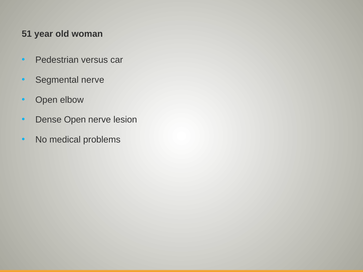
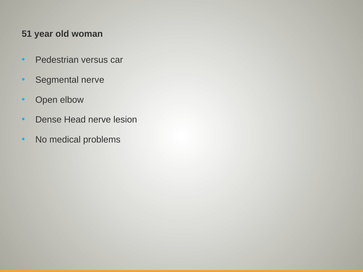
Dense Open: Open -> Head (75, 120)
